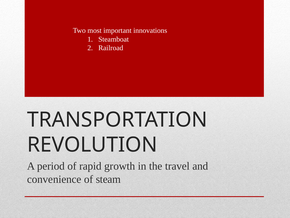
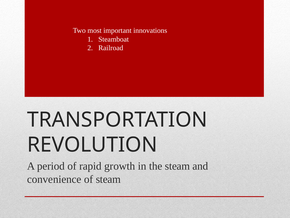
the travel: travel -> steam (177, 166)
